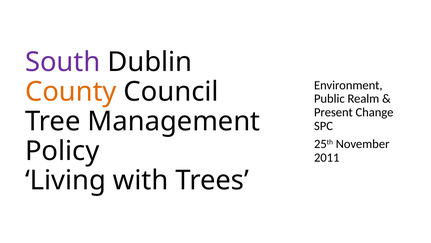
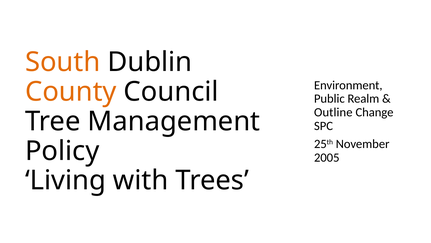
South colour: purple -> orange (63, 62)
Present: Present -> Outline (333, 112)
2011: 2011 -> 2005 (327, 157)
